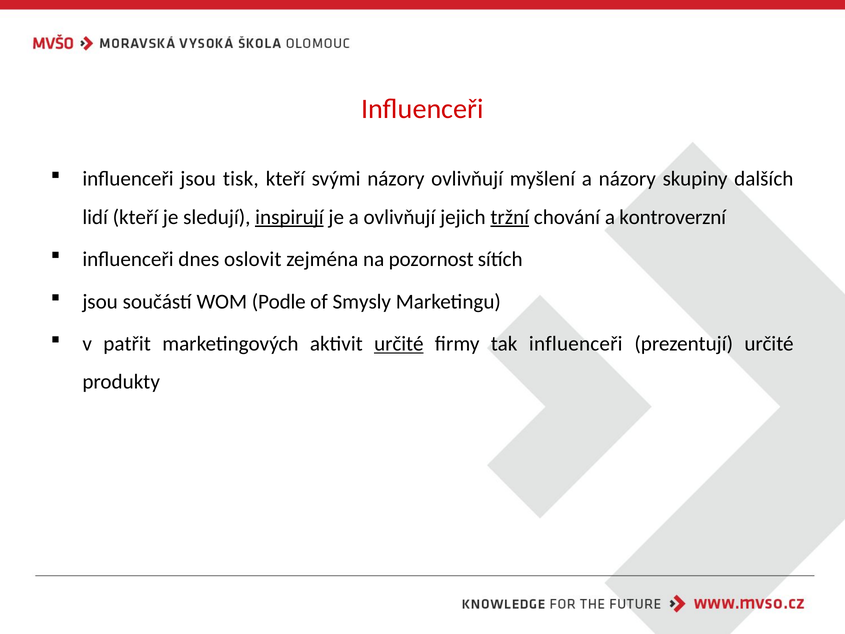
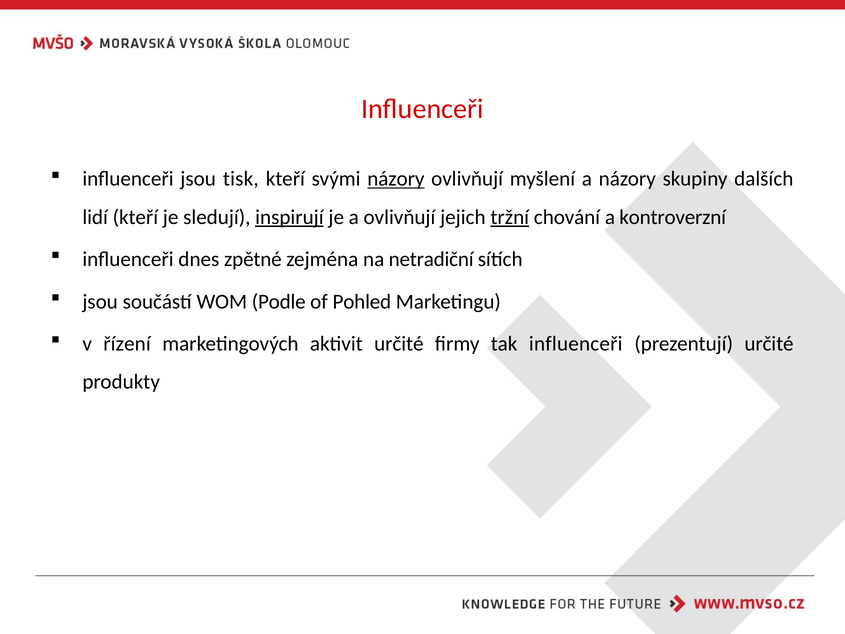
názory underline: none -> present (396, 179)
oslovit: oslovit -> zpětné (253, 259)
pozornost: pozornost -> netradiční (431, 259)
Smysly: Smysly -> Pohled (362, 301)
patřit: patřit -> řízení (127, 344)
určité underline: present -> none (399, 344)
